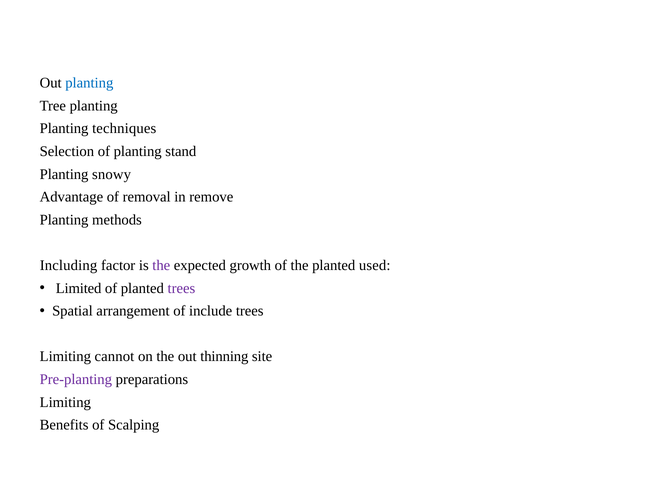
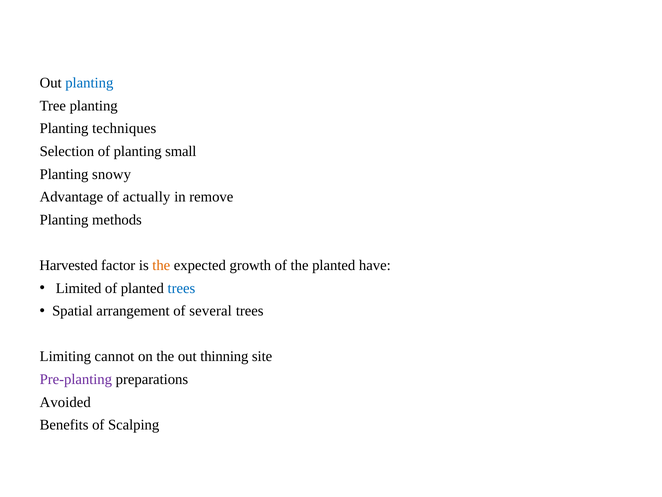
stand: stand -> small (181, 151)
removal: removal -> actually (147, 197)
Including: Including -> Harvested (69, 265)
the colour: purple -> orange (161, 265)
used: used -> have (375, 265)
trees colour: purple -> blue (181, 288)
include: include -> several (211, 311)
Limiting: Limiting -> Avoided (65, 402)
